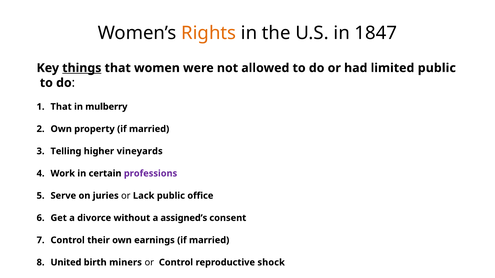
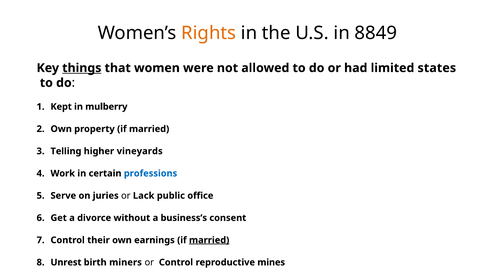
1847: 1847 -> 8849 (376, 33)
limited public: public -> states (437, 68)
That: That -> Kept (61, 107)
professions colour: purple -> blue (151, 174)
assigned’s: assigned’s -> business’s (184, 218)
married underline: none -> present (209, 240)
United: United -> Unrest (66, 263)
shock: shock -> mines (271, 263)
